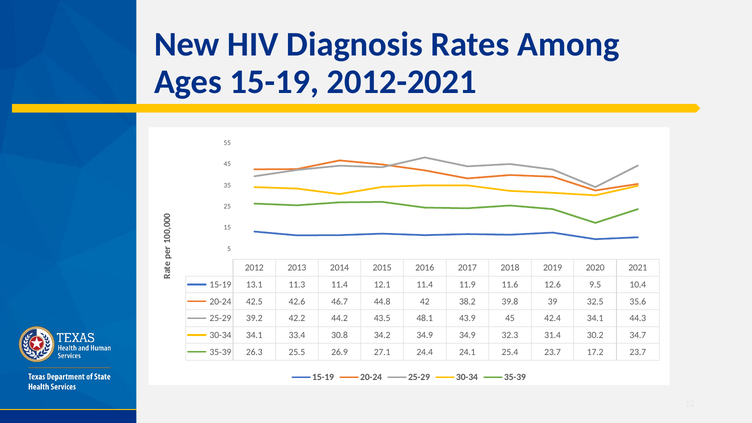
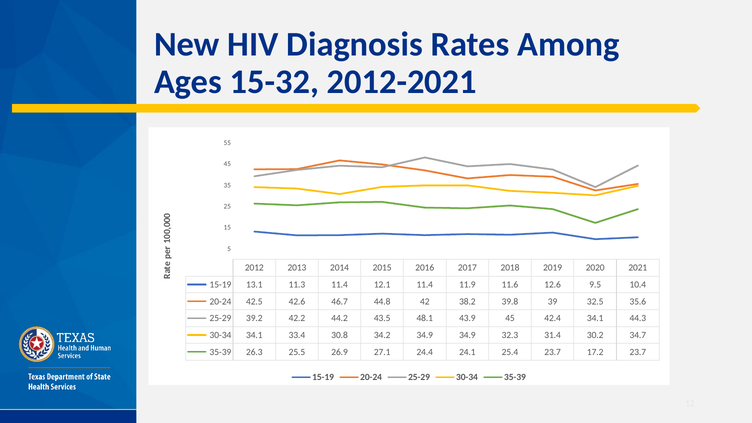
Ages 15-19: 15-19 -> 15-32 (274, 82)
